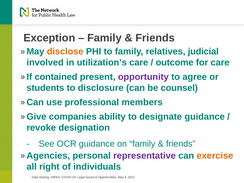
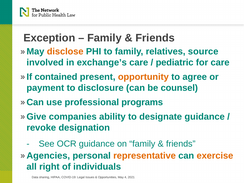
judicial: judicial -> source (203, 51)
utilization’s: utilization’s -> exchange’s (102, 62)
outcome: outcome -> pediatric (175, 62)
opportunity colour: purple -> orange (143, 77)
students: students -> payment (45, 88)
members: members -> programs (142, 102)
representative colour: purple -> orange (145, 156)
